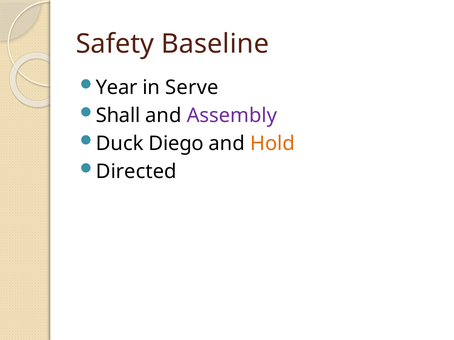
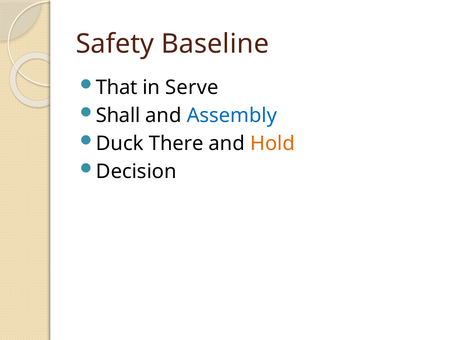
Year: Year -> That (117, 88)
Assembly colour: purple -> blue (232, 116)
Diego: Diego -> There (176, 144)
Directed: Directed -> Decision (136, 172)
